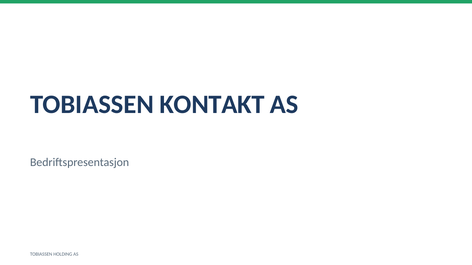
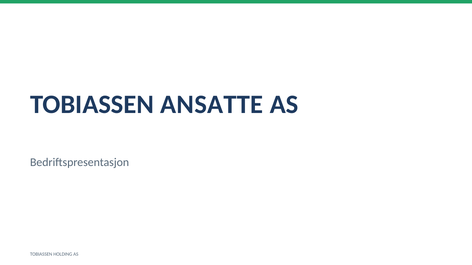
KONTAKT: KONTAKT -> ANSATTE (212, 105)
